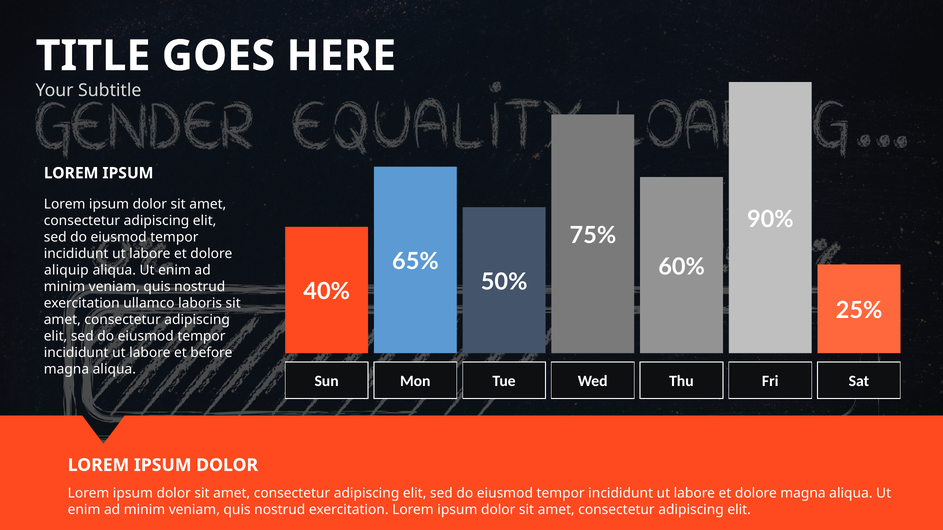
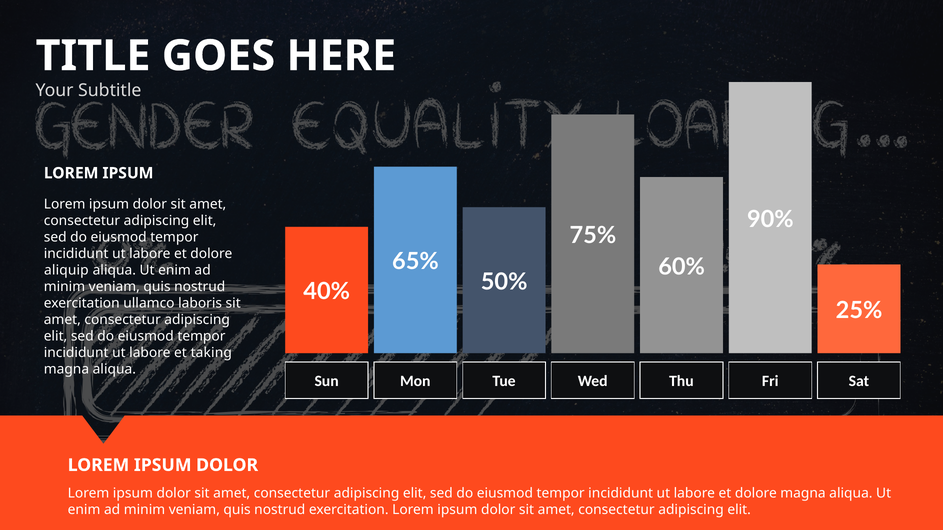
before: before -> taking (211, 353)
